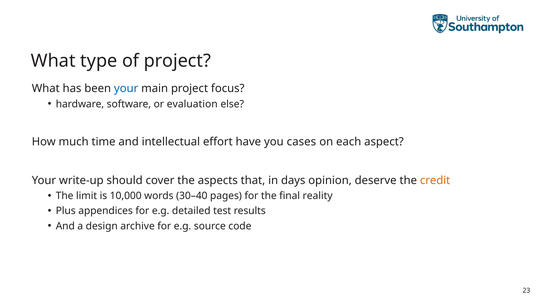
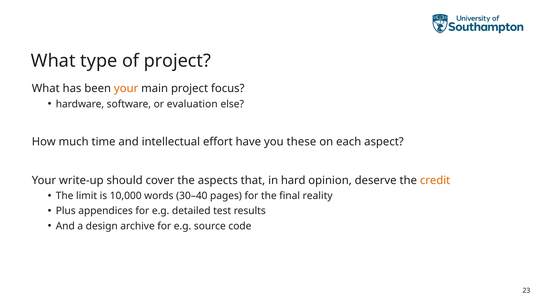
your colour: blue -> orange (126, 88)
cases: cases -> these (301, 142)
days: days -> hard (293, 180)
